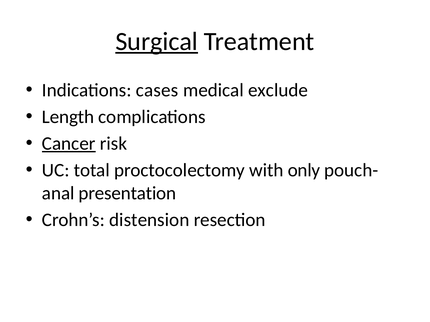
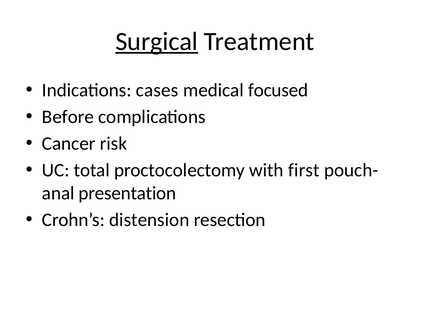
exclude: exclude -> focused (278, 90)
Length: Length -> Before (68, 117)
Cancer underline: present -> none (69, 144)
only: only -> first (304, 171)
